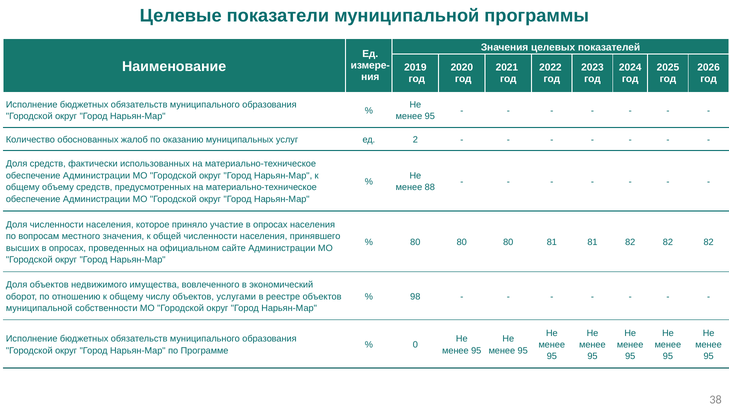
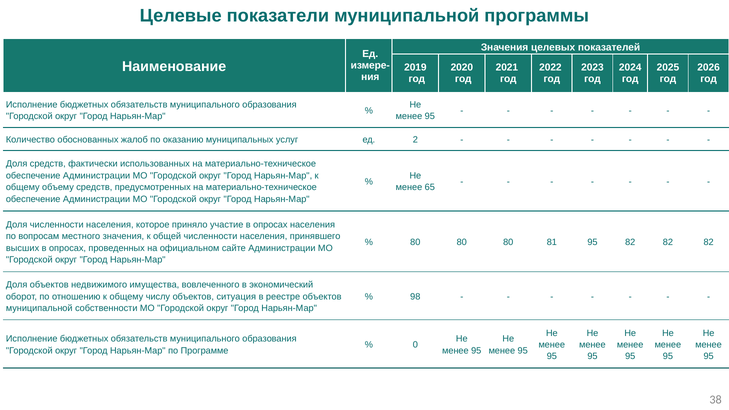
88: 88 -> 65 (430, 187)
81 81: 81 -> 95 (592, 242)
услугами: услугами -> ситуация (236, 297)
